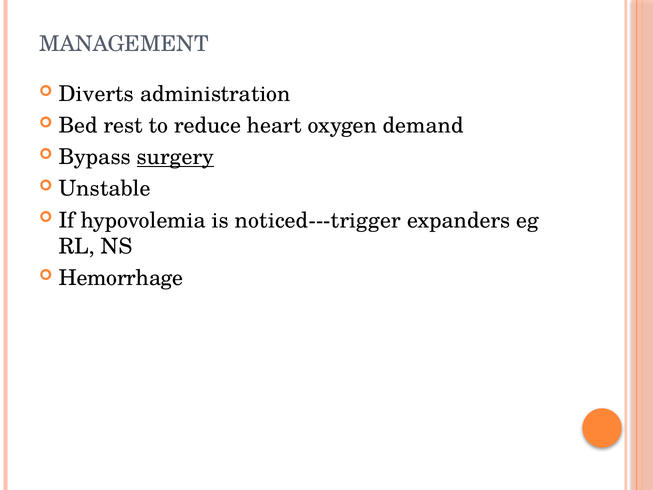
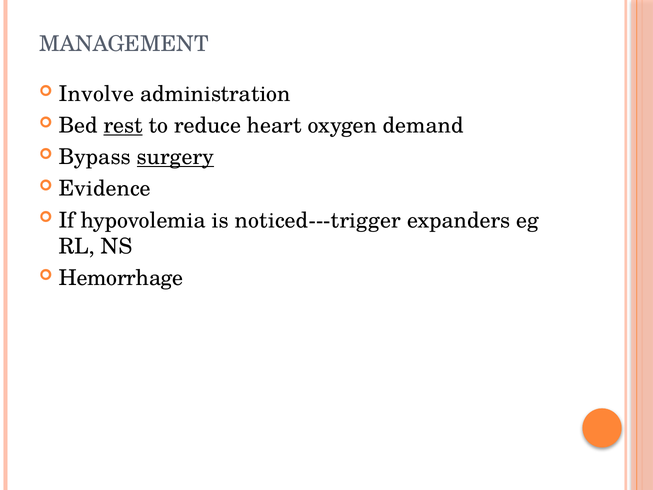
Diverts: Diverts -> Involve (96, 94)
rest underline: none -> present (123, 126)
Unstable: Unstable -> Evidence (105, 189)
